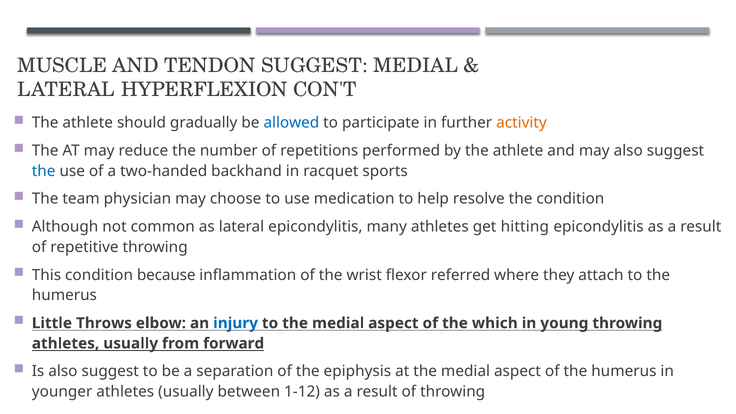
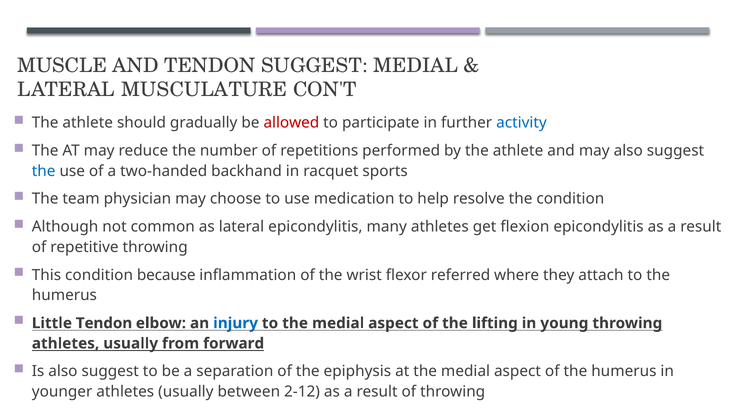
HYPERFLEXION: HYPERFLEXION -> MUSCULATURE (204, 90)
allowed colour: blue -> red (291, 123)
activity colour: orange -> blue (521, 123)
hitting: hitting -> flexion (525, 227)
Little Throws: Throws -> Tendon (104, 323)
which: which -> lifting (495, 323)
1-12: 1-12 -> 2-12 (302, 392)
